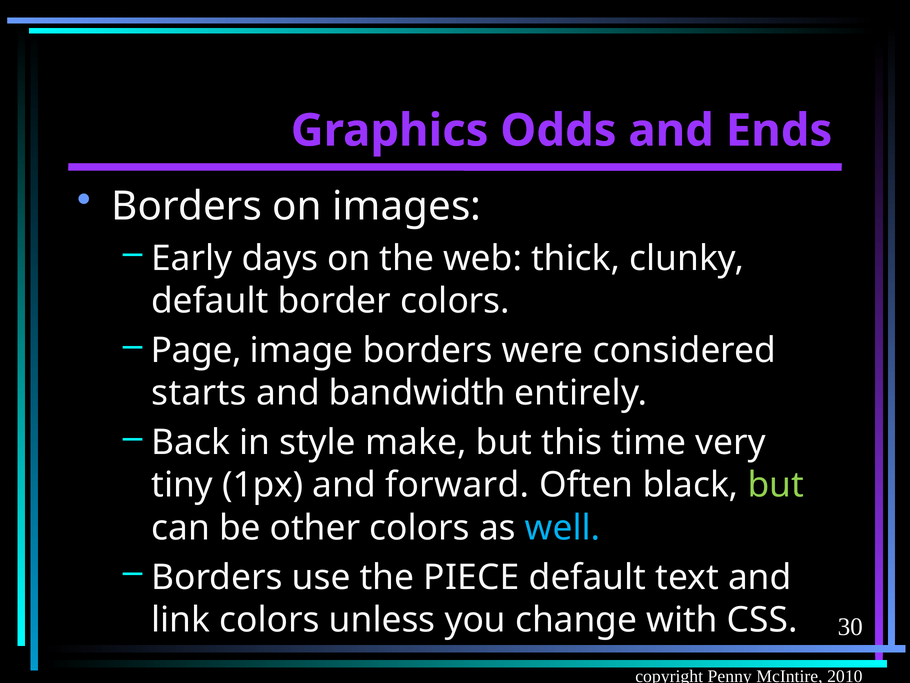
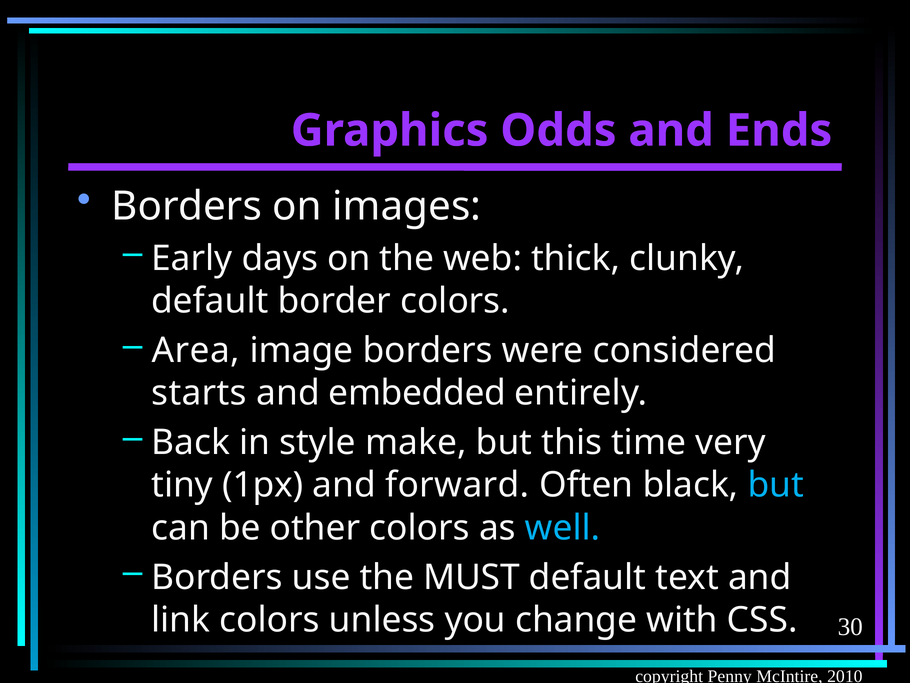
Page: Page -> Area (196, 350)
bandwidth: bandwidth -> embedded (417, 393)
but colour: light green -> light blue (776, 485)
PIECE: PIECE -> MUST (472, 577)
